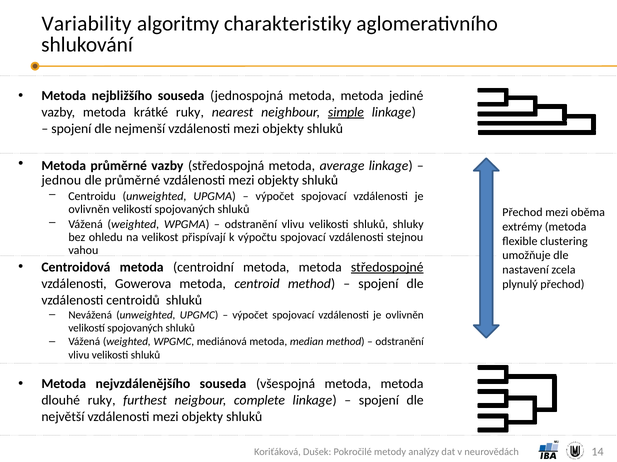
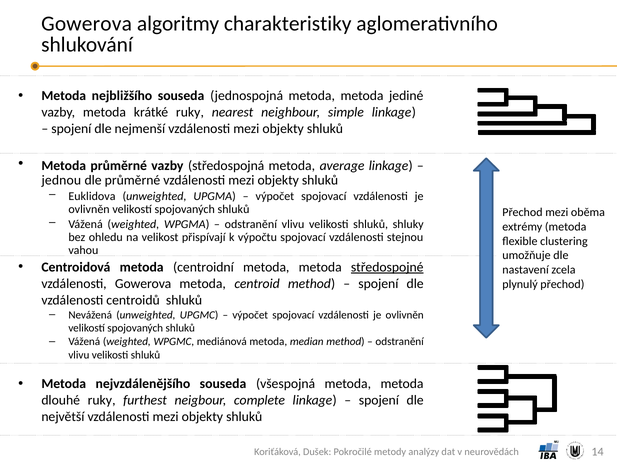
Variability: Variability -> Gowerova (87, 24)
simple underline: present -> none (346, 112)
Centroidu: Centroidu -> Euklidova (92, 196)
